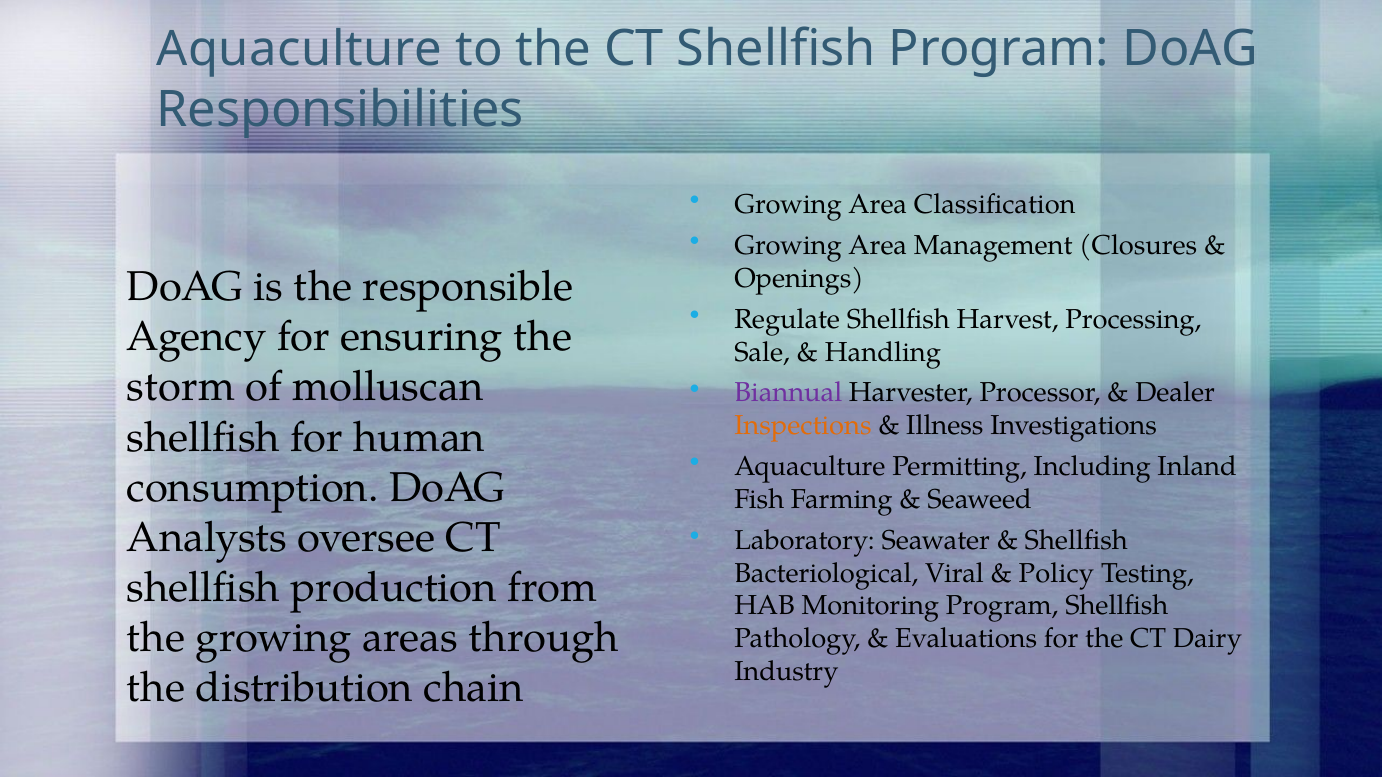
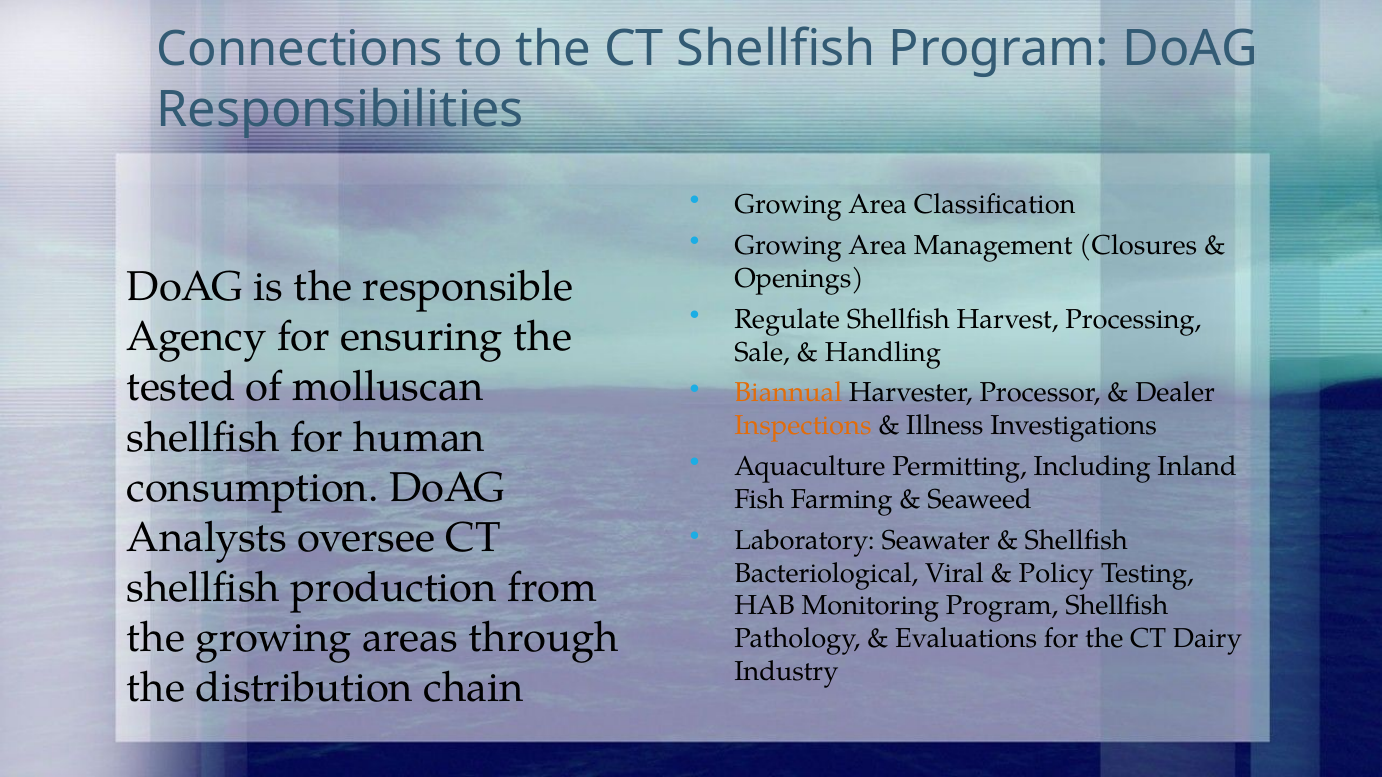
Aquaculture: Aquaculture -> Connections (300, 50)
storm: storm -> tested (181, 387)
Biannual colour: purple -> orange (788, 393)
